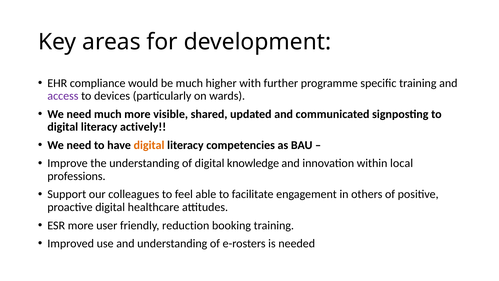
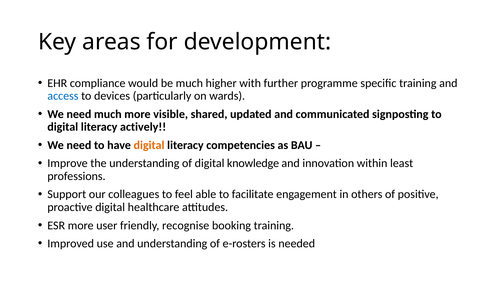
access colour: purple -> blue (63, 96)
local: local -> least (402, 163)
reduction: reduction -> recognise (186, 225)
